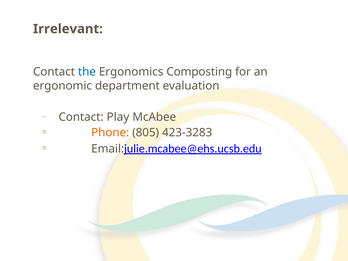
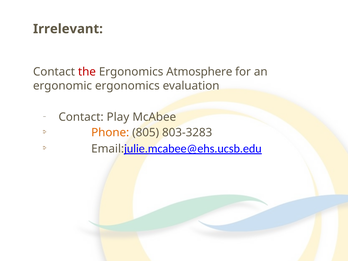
the colour: blue -> red (87, 72)
Composting: Composting -> Atmosphere (199, 72)
ergonomic department: department -> ergonomics (127, 86)
423-3283: 423-3283 -> 803-3283 (187, 133)
